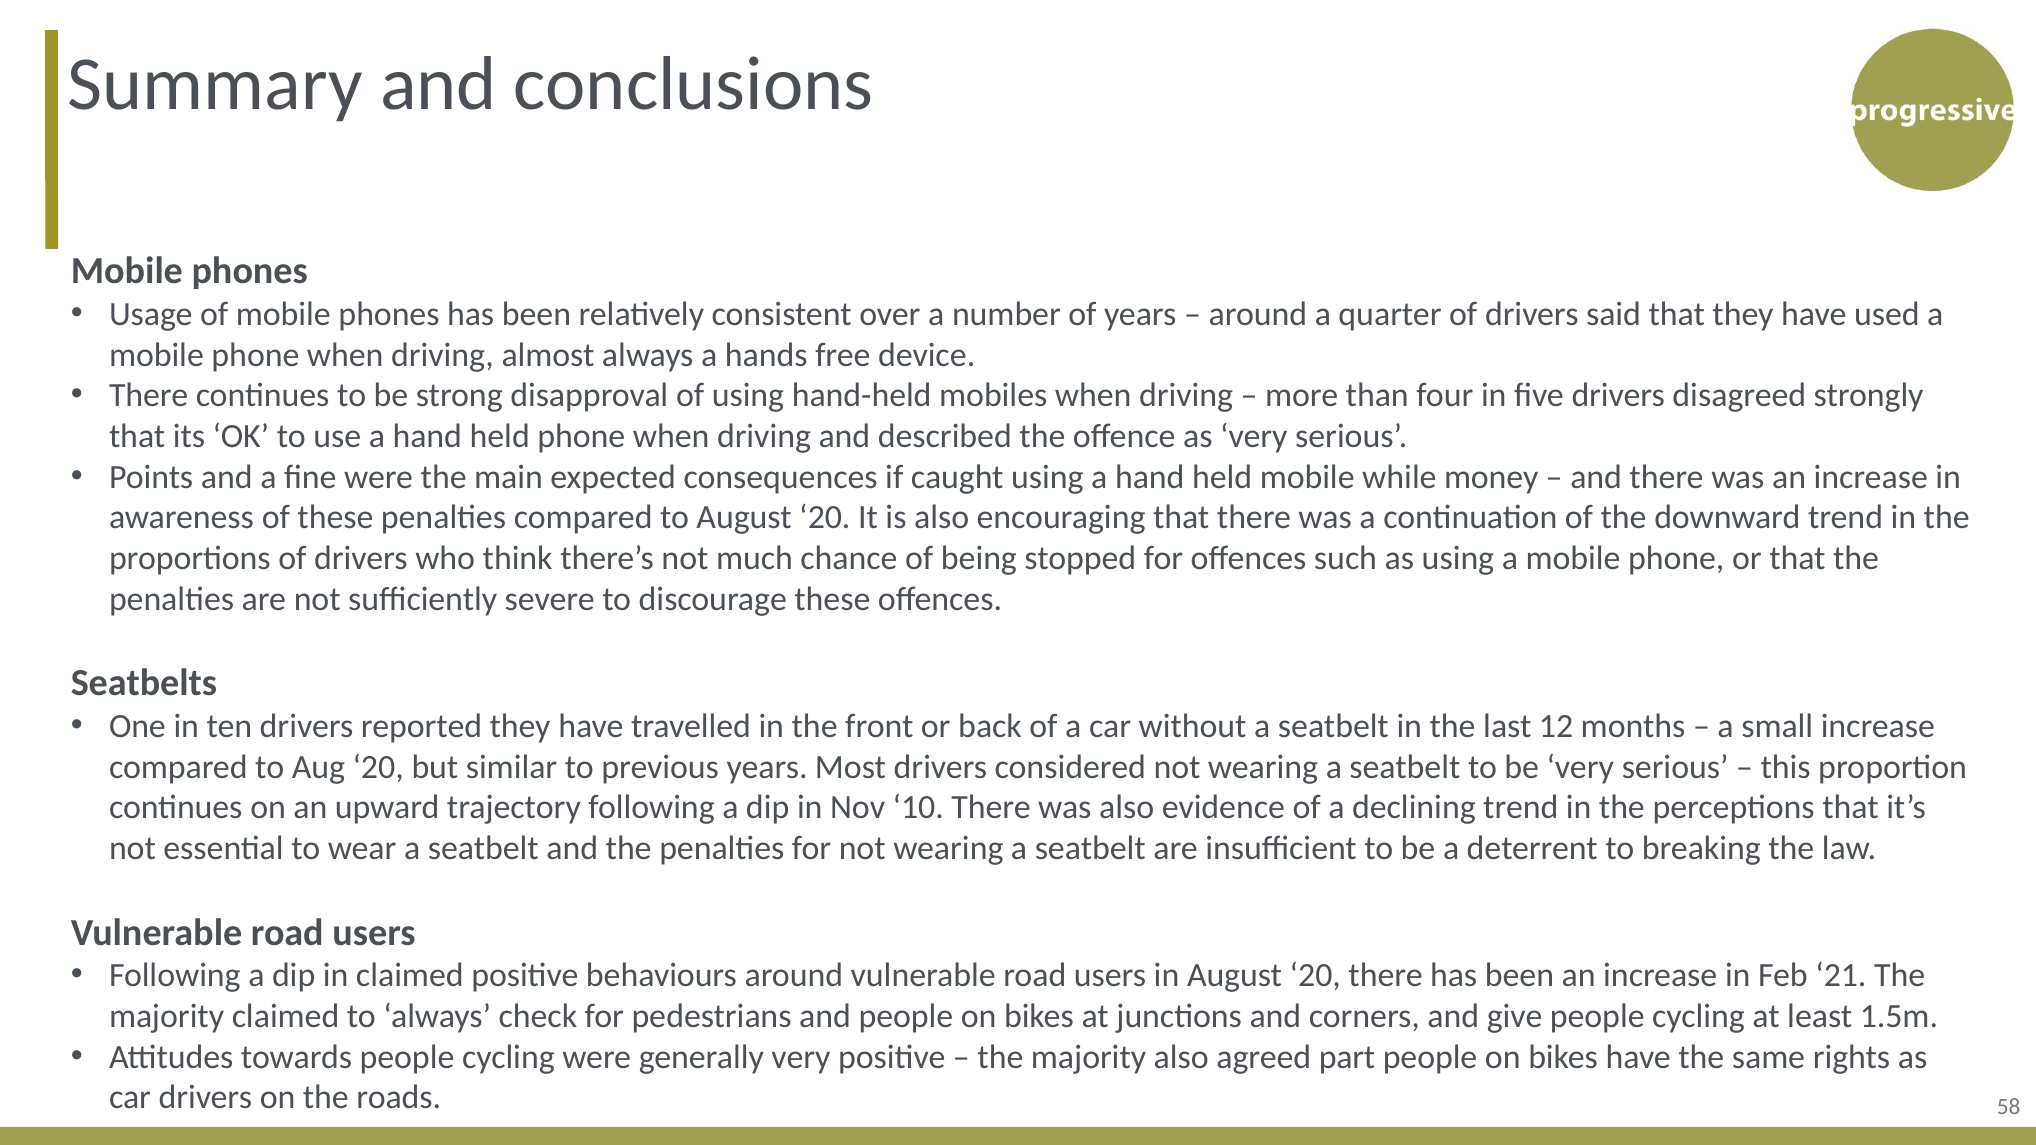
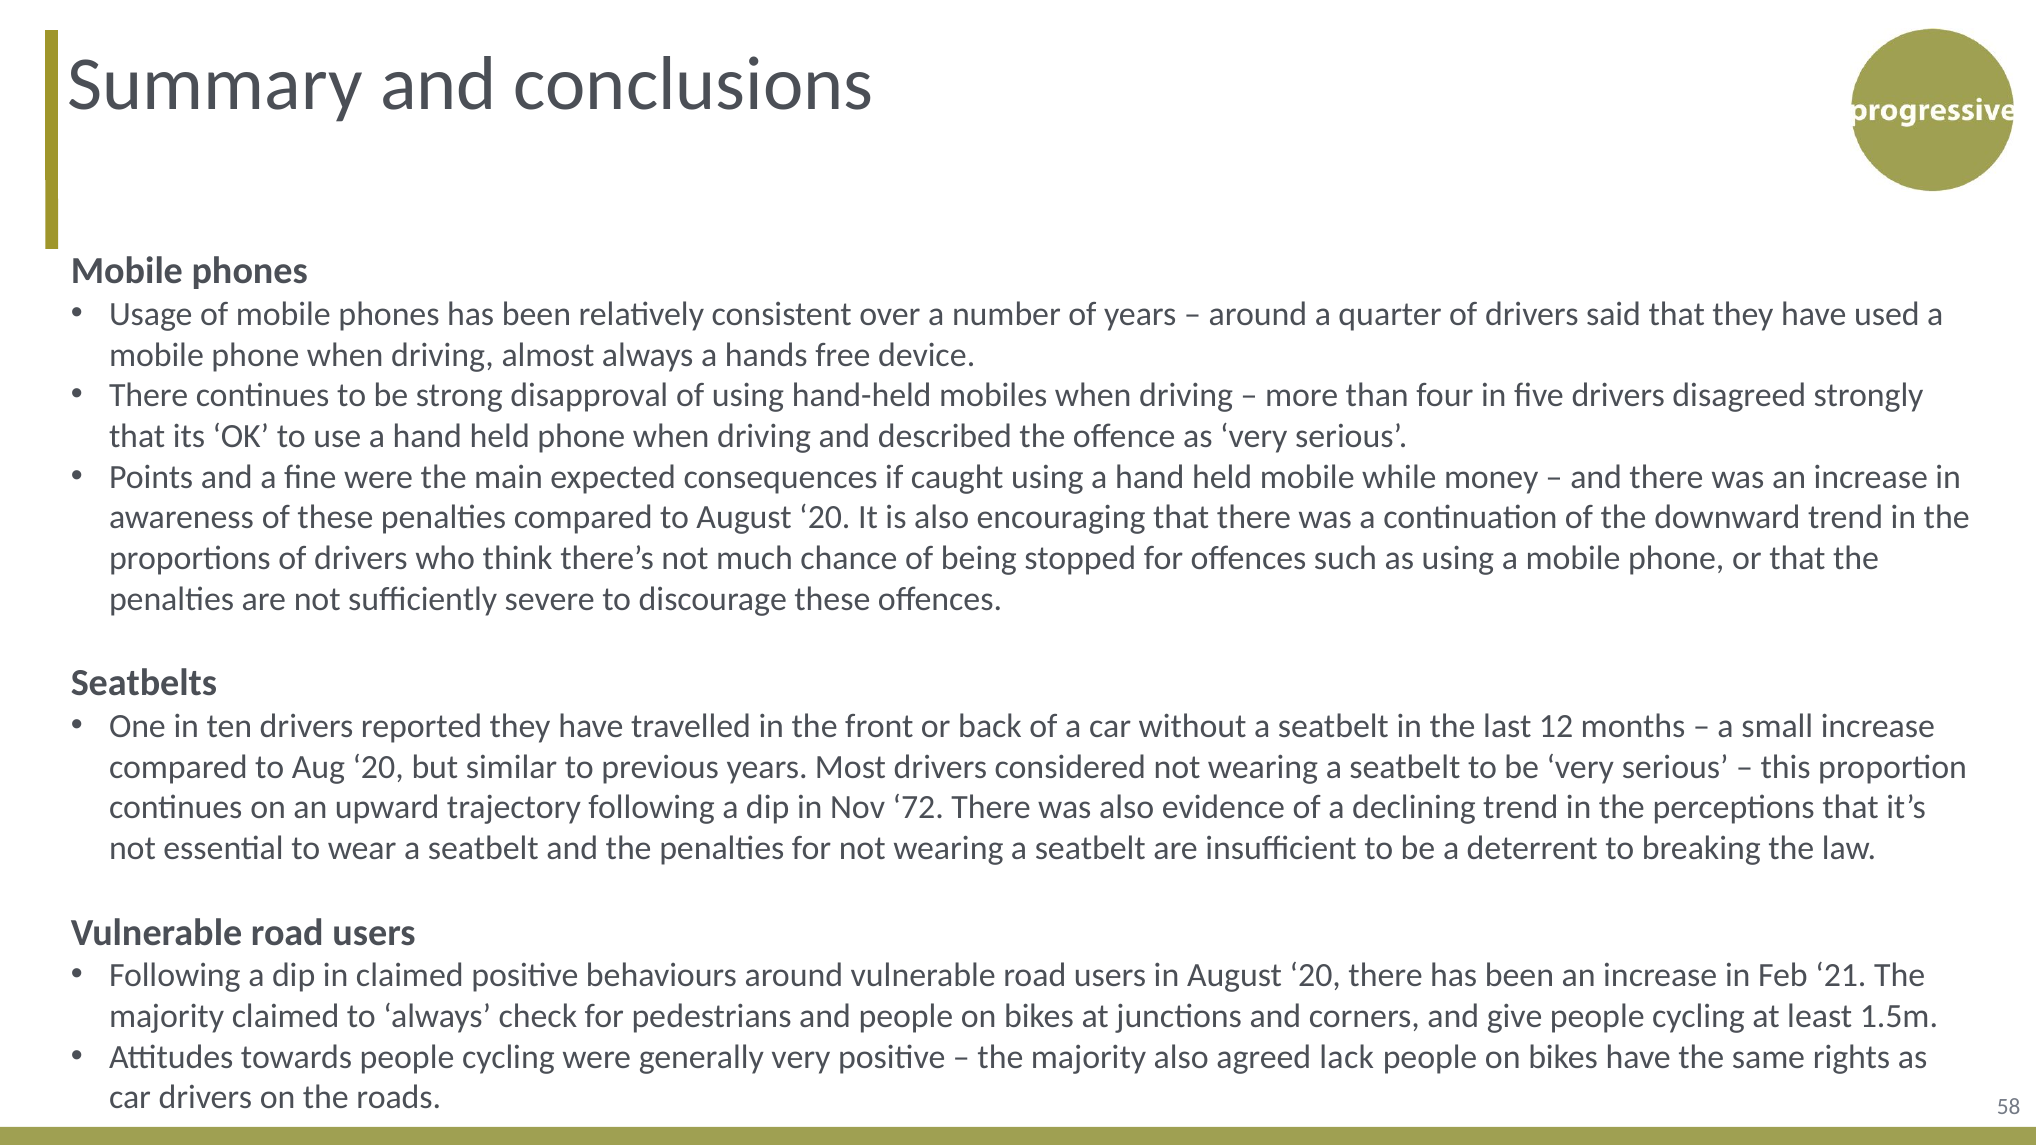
10: 10 -> 72 (918, 808)
part: part -> lack (1347, 1057)
